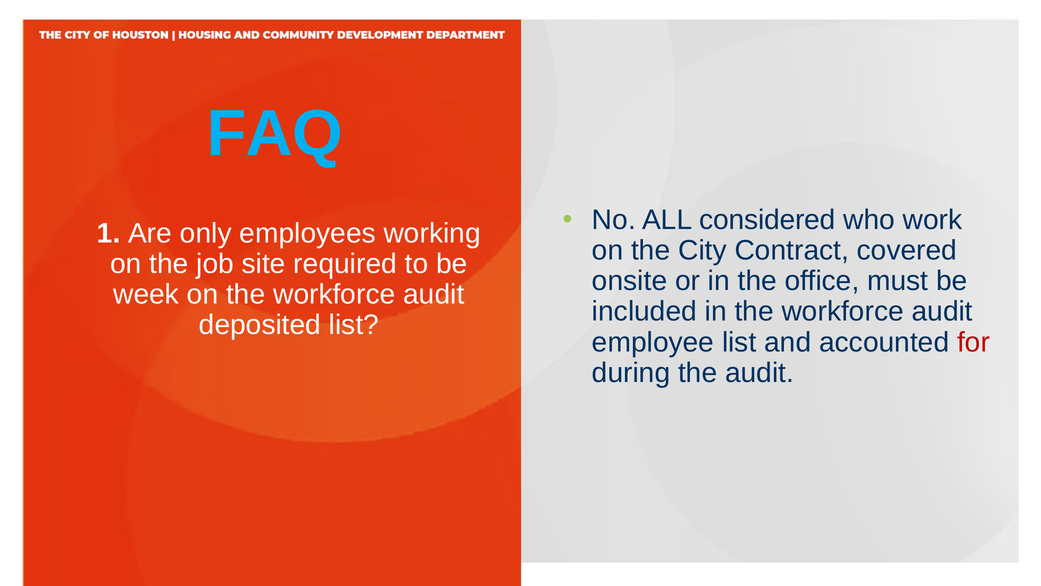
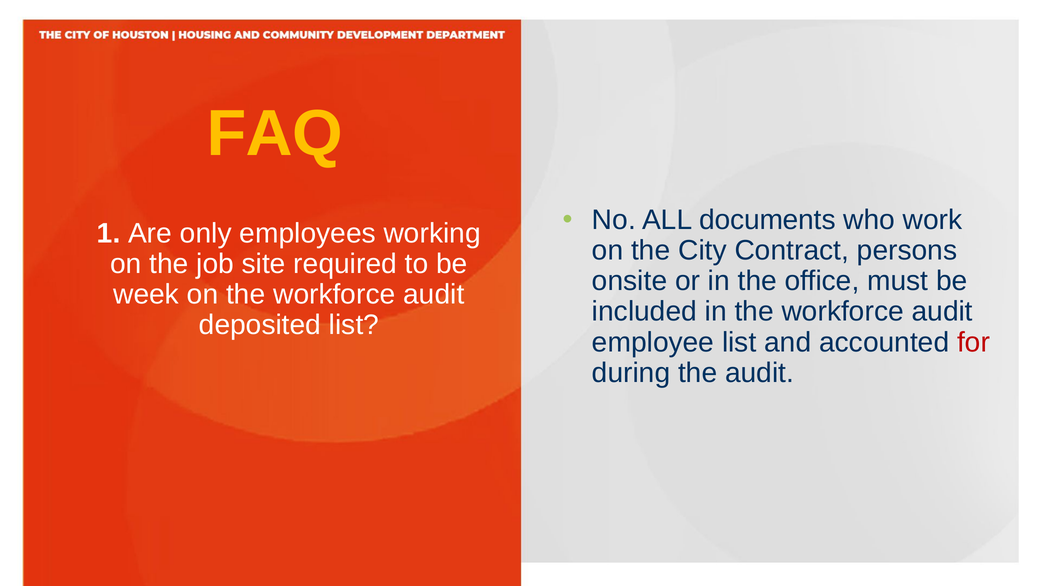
FAQ colour: light blue -> yellow (275, 134)
considered: considered -> documents (767, 220)
covered: covered -> persons (907, 250)
